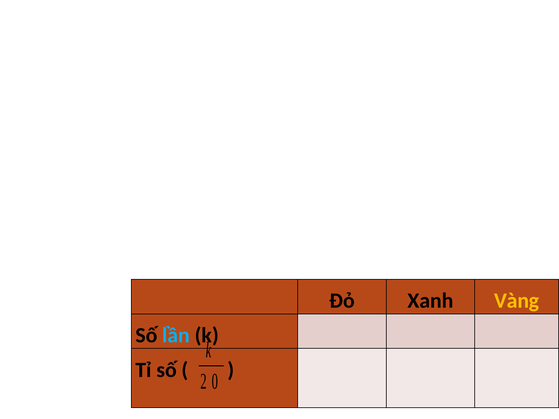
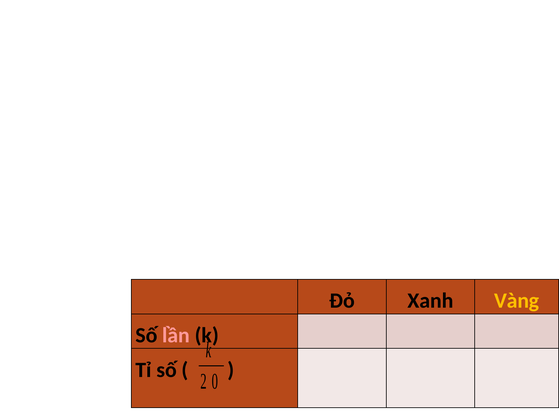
lần colour: light blue -> pink (176, 336)
